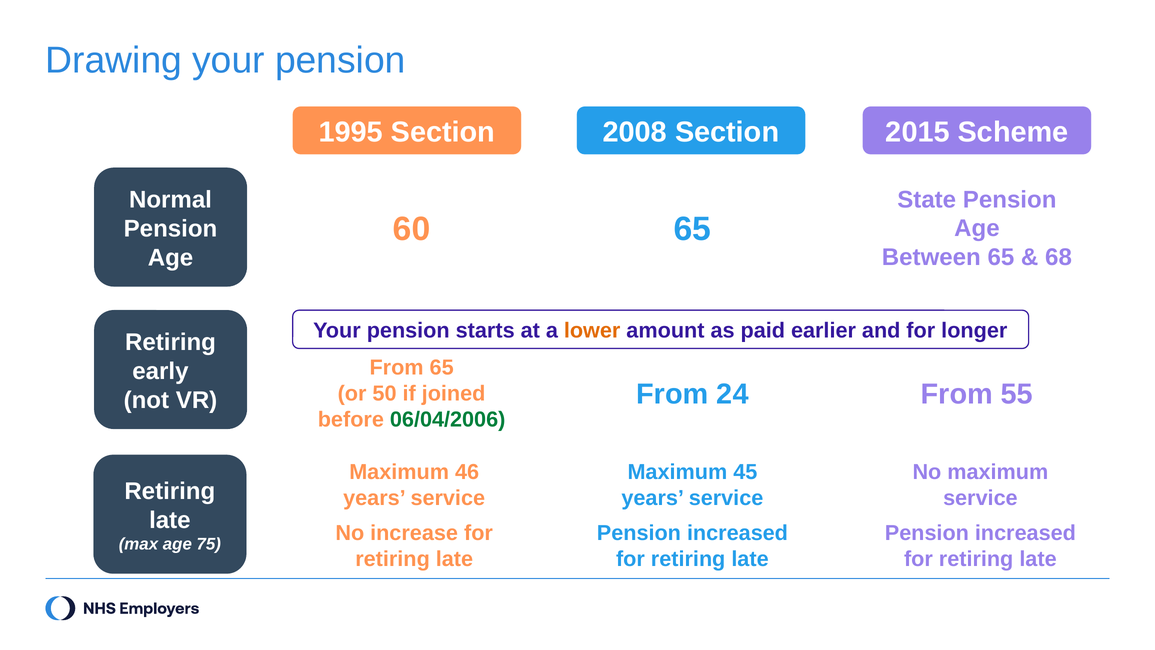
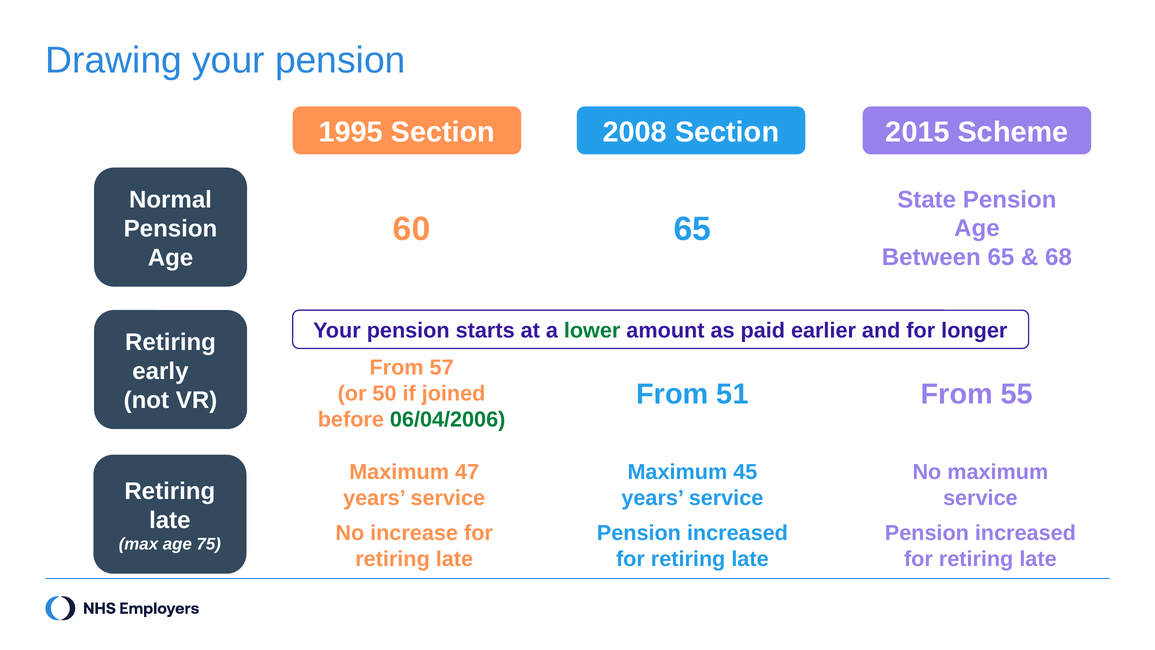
lower colour: orange -> green (592, 331)
From 65: 65 -> 57 (442, 367)
24: 24 -> 51 (733, 394)
46: 46 -> 47 (467, 472)
